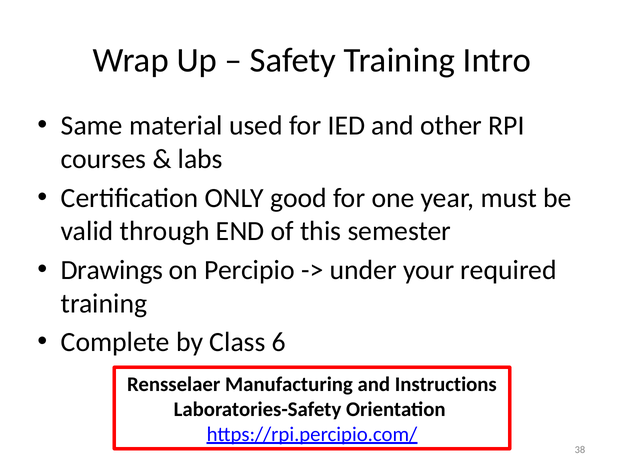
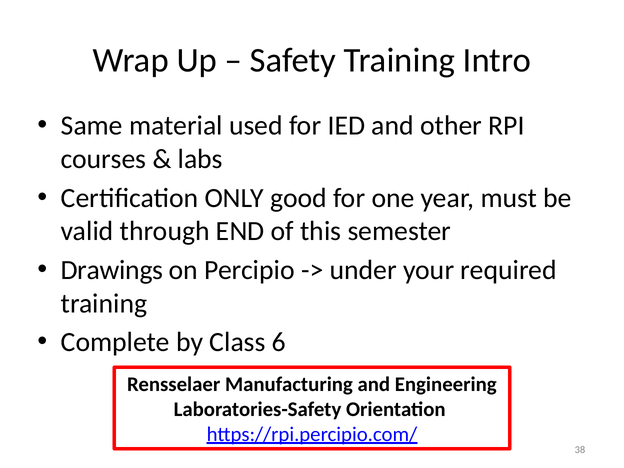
Instructions: Instructions -> Engineering (446, 384)
